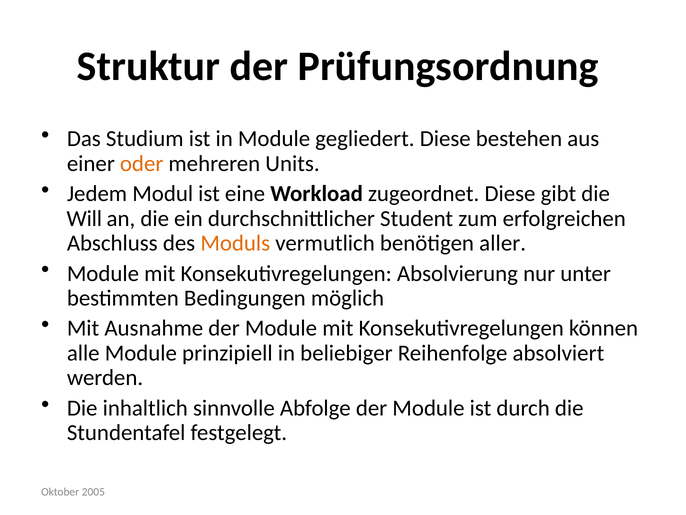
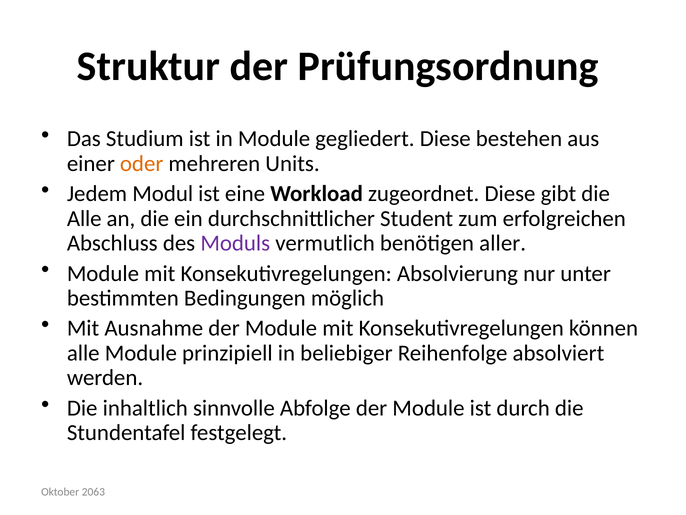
Will: Will -> Alle (84, 218)
Moduls colour: orange -> purple (235, 243)
2005: 2005 -> 2063 (93, 491)
